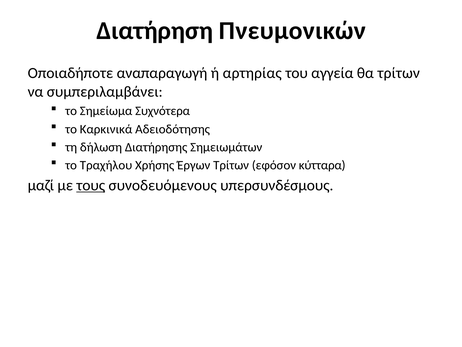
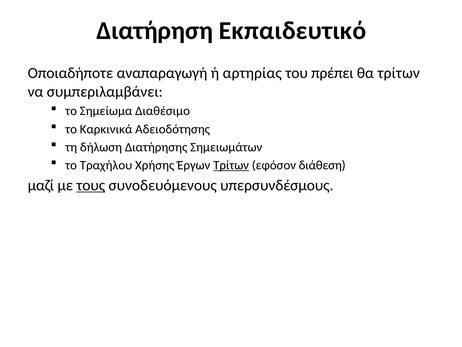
Πνευμονικών: Πνευμονικών -> Εκπαιδευτικό (293, 31)
αγγεία: αγγεία -> πρέπει (332, 73)
Συχνότερα: Συχνότερα -> Διαθέσιμο (163, 111)
Τρίτων underline: none -> present (231, 165)
κύτταρα: κύτταρα -> διάθεση (322, 165)
